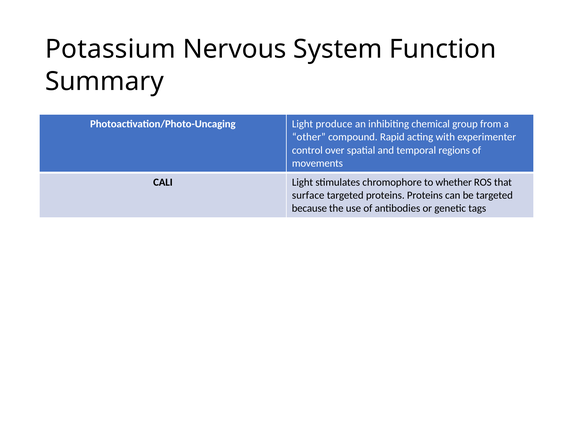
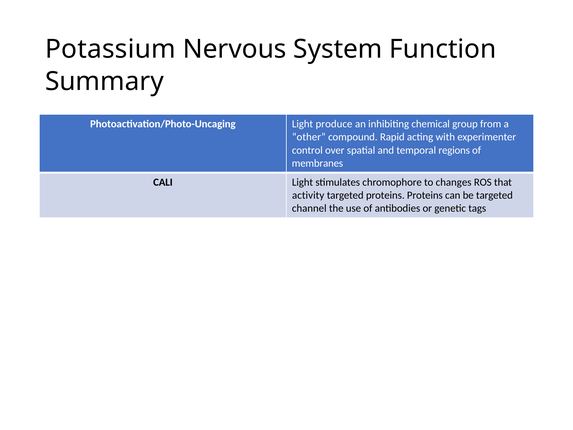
movements: movements -> membranes (317, 163)
whether: whether -> changes (454, 182)
surface: surface -> activity (308, 195)
because: because -> channel (309, 208)
